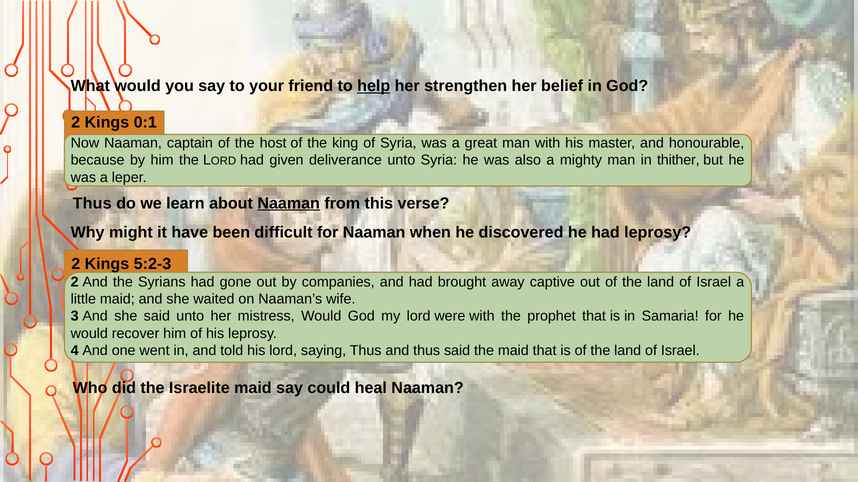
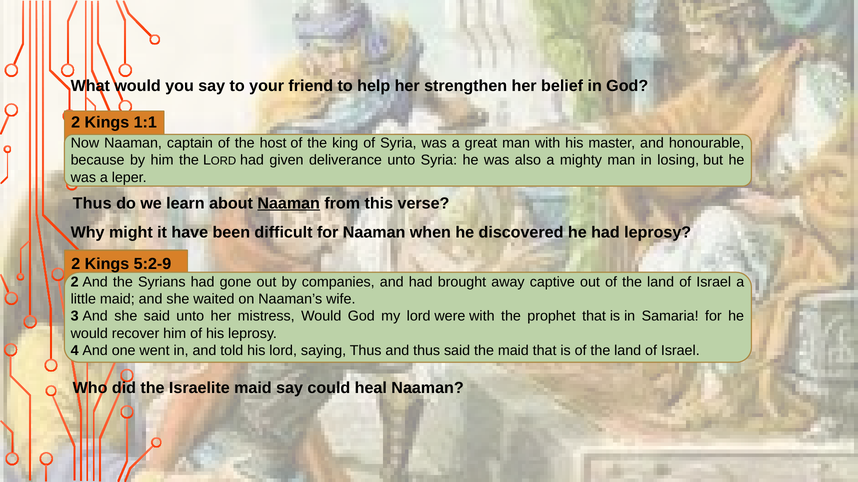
help underline: present -> none (374, 86)
0:1: 0:1 -> 1:1 (145, 122)
thither: thither -> losing (678, 160)
5:2-3: 5:2-3 -> 5:2-9 (152, 264)
